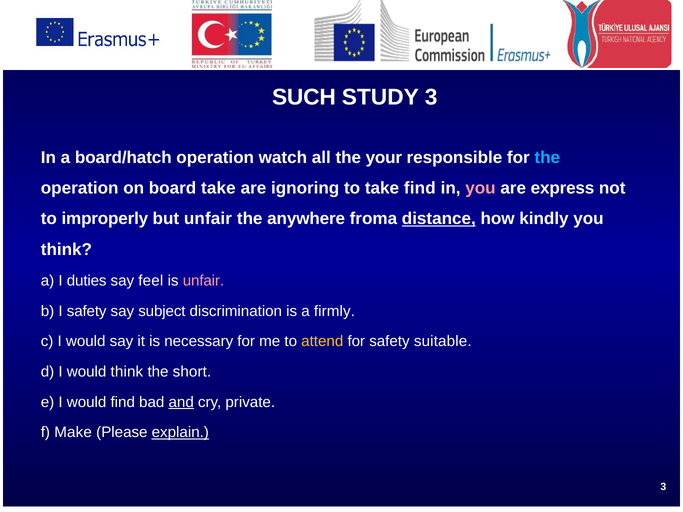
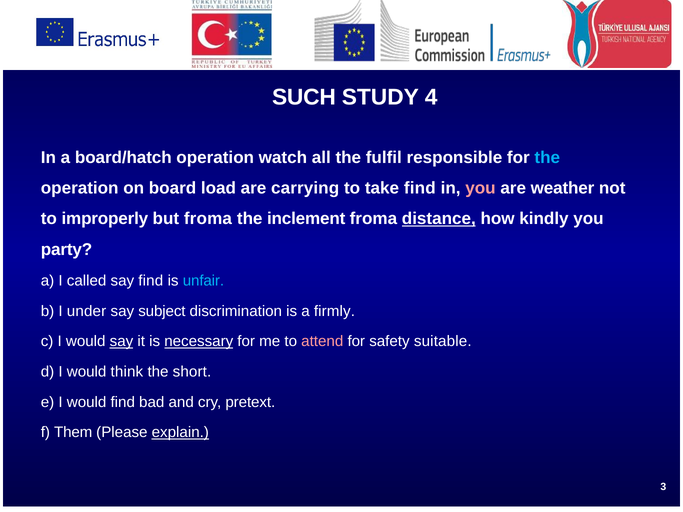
STUDY 3: 3 -> 4 (431, 97)
your: your -> fulfil (384, 157)
board take: take -> load (218, 188)
ignoring: ignoring -> carrying (305, 188)
express: express -> weather (563, 188)
but unfair: unfair -> froma (208, 219)
anywhere: anywhere -> inclement (306, 219)
think: think -> party (67, 250)
duties: duties -> called (87, 281)
say feel: feel -> find (151, 281)
unfair colour: pink -> light blue (203, 281)
I safety: safety -> under (87, 311)
say underline: none -> present (121, 342)
necessary underline: none -> present (199, 342)
attend colour: yellow -> pink (322, 342)
and underline: present -> none (181, 402)
private: private -> pretext (250, 402)
Make: Make -> Them (73, 433)
